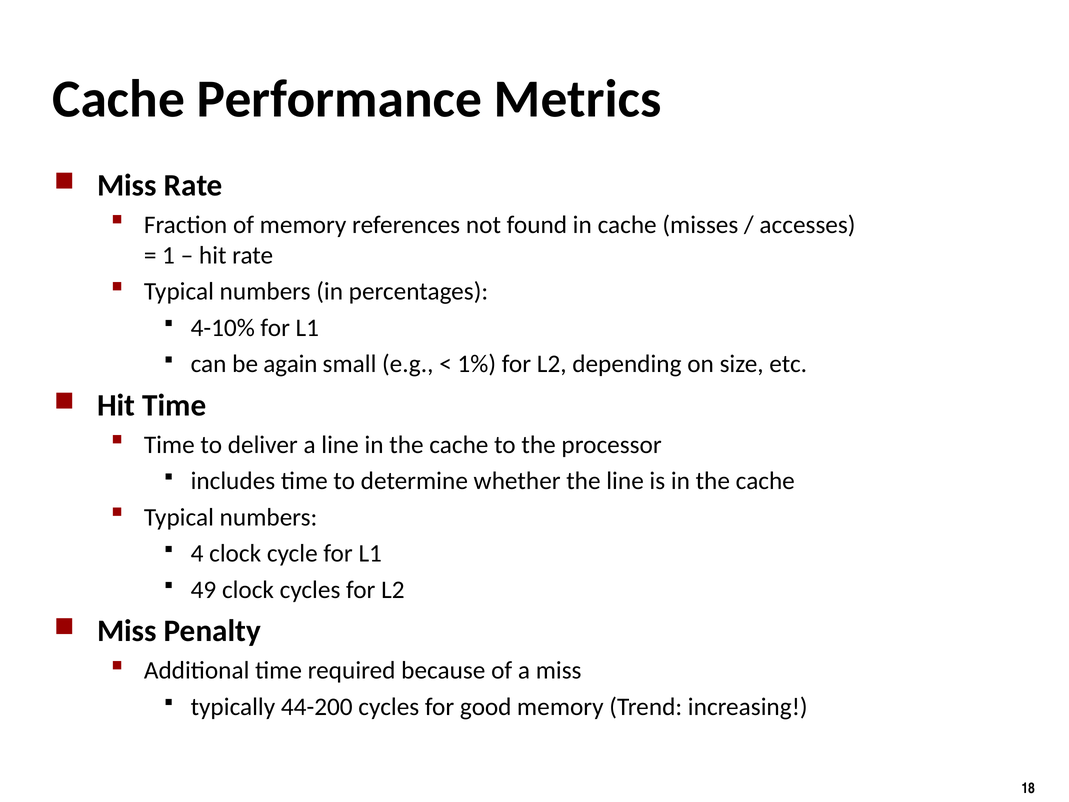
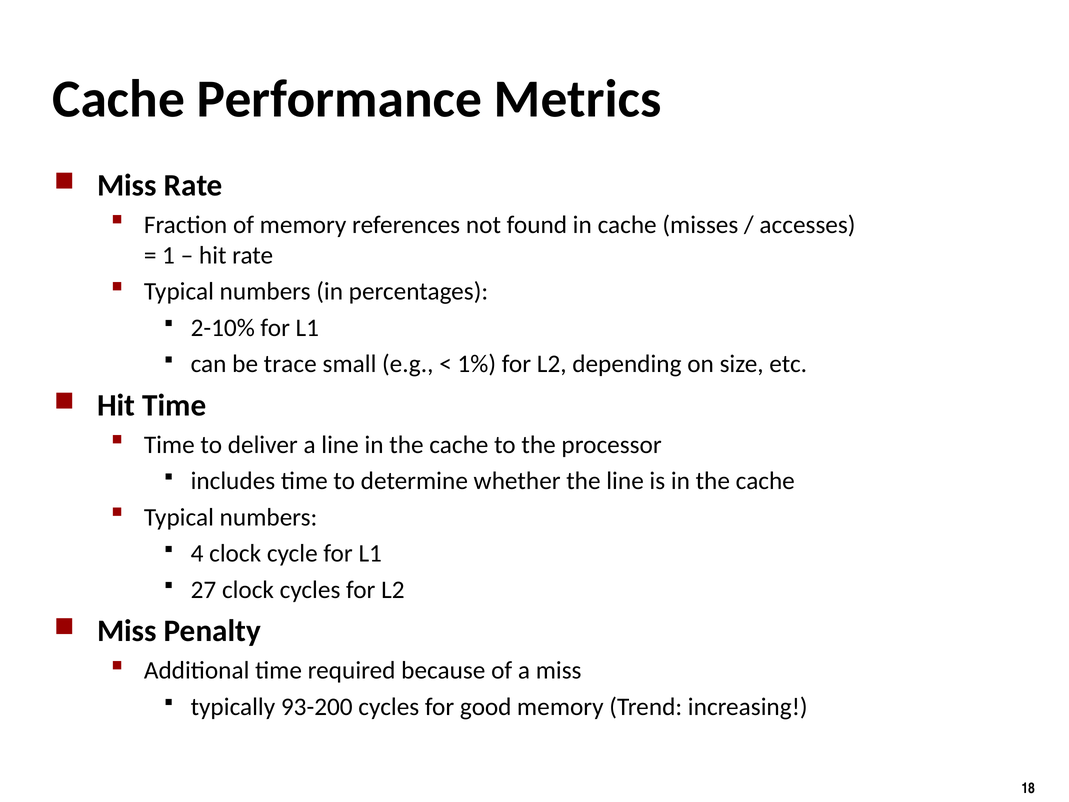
4-10%: 4-10% -> 2-10% (223, 328)
again: again -> trace (290, 364)
49: 49 -> 27 (203, 590)
44-200: 44-200 -> 93-200 (317, 707)
